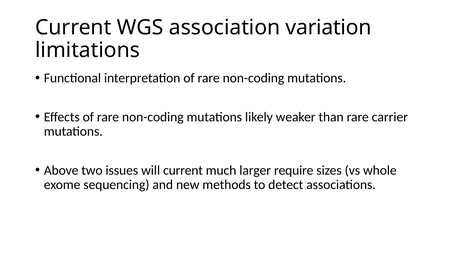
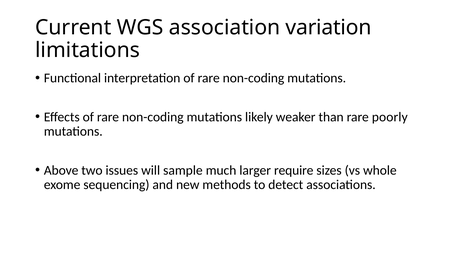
carrier: carrier -> poorly (390, 117)
will current: current -> sample (183, 170)
